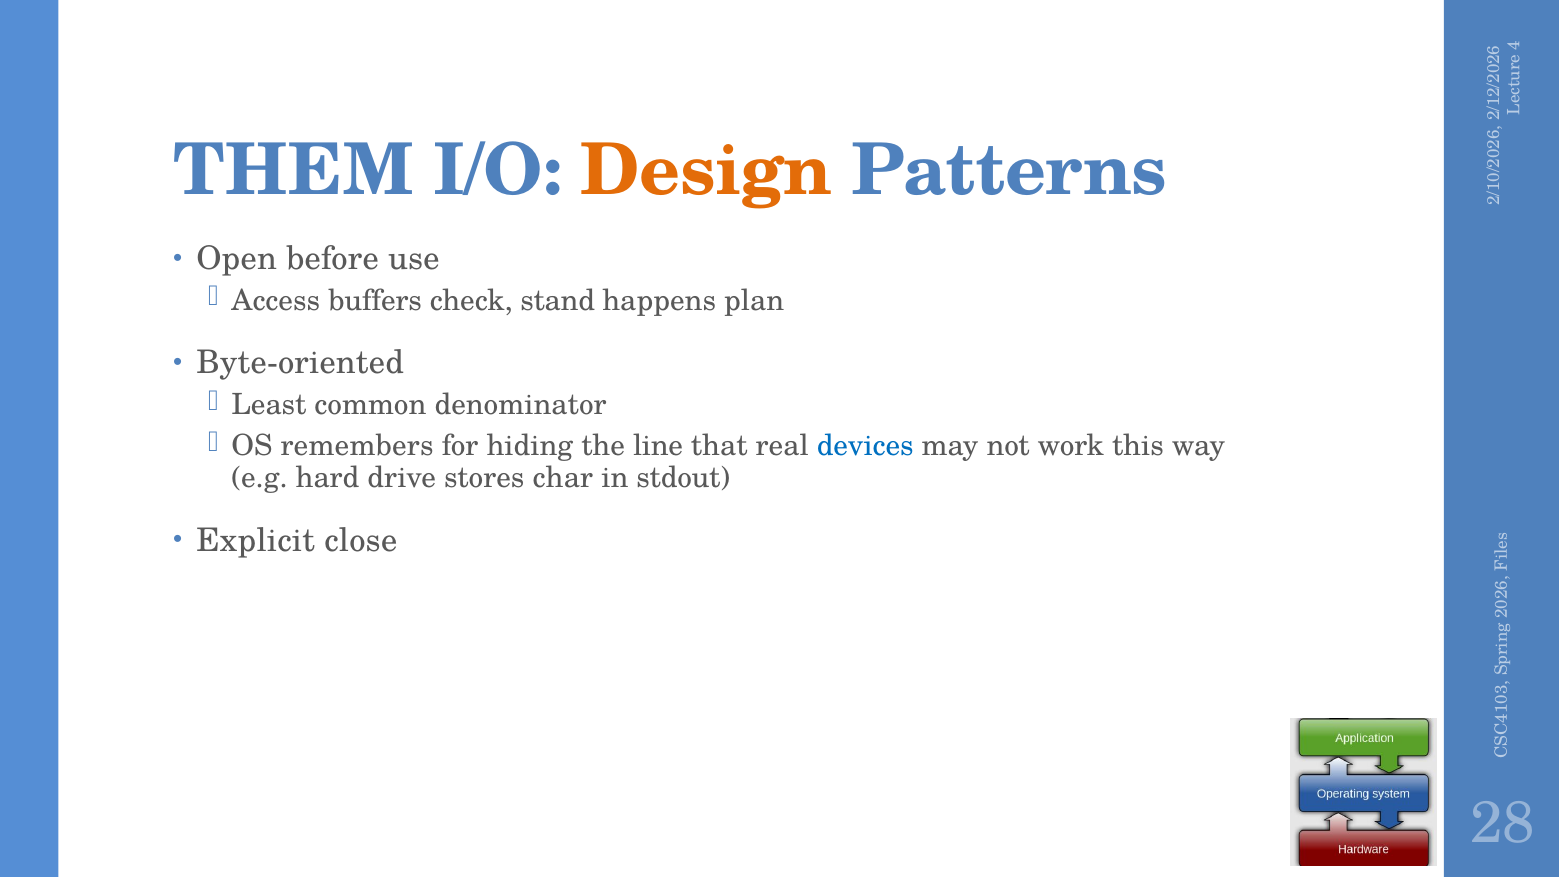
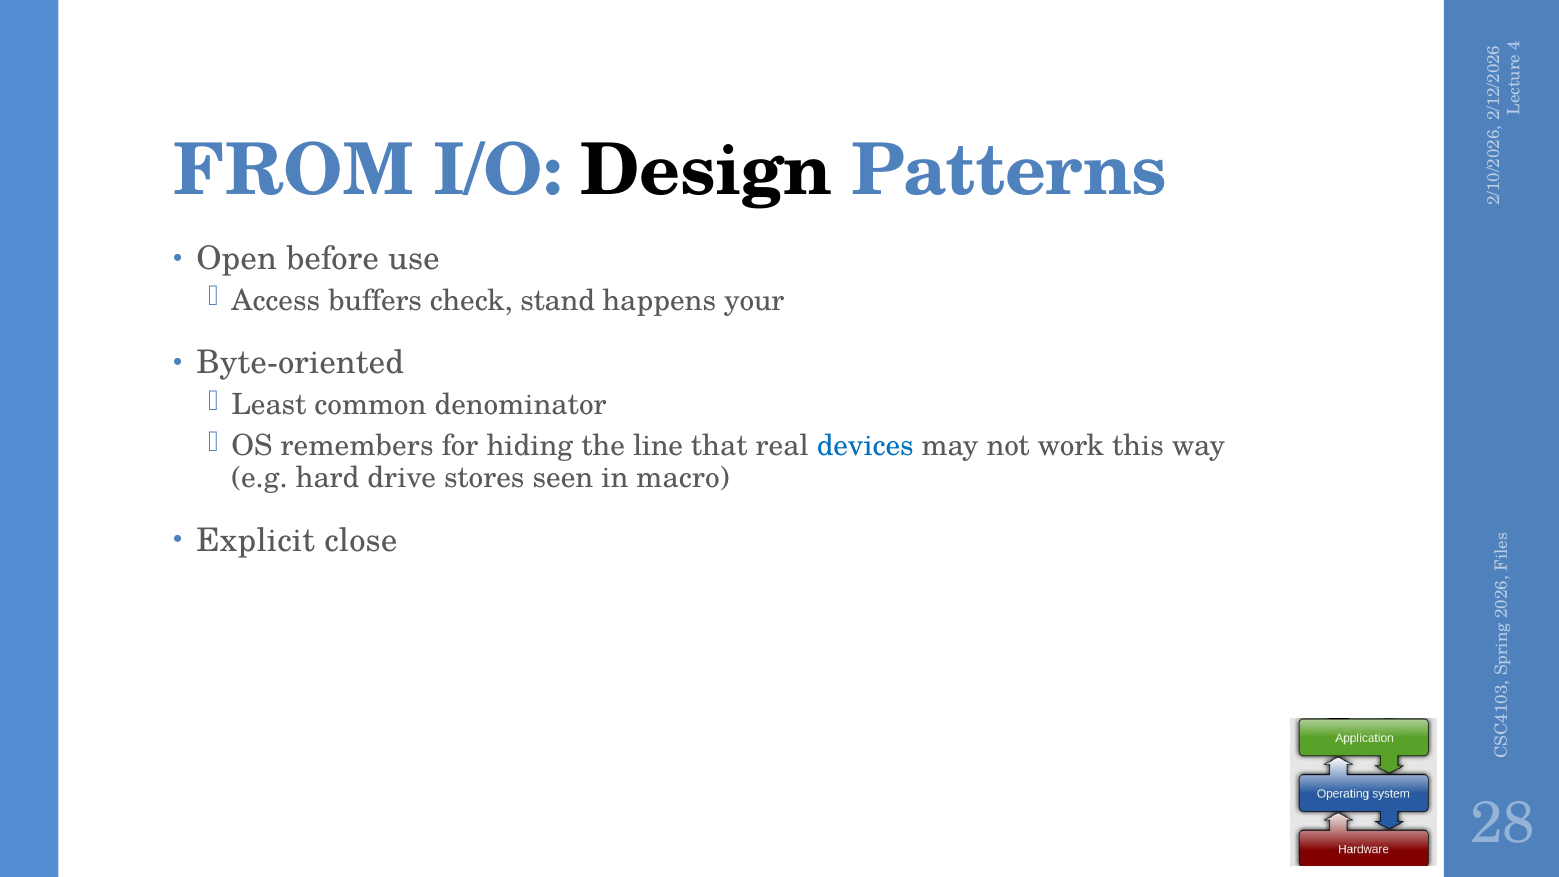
THEM: THEM -> FROM (294, 171)
Design colour: orange -> black (707, 171)
plan: plan -> your (754, 301)
char: char -> seen (563, 478)
stdout: stdout -> macro (683, 478)
